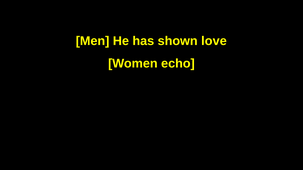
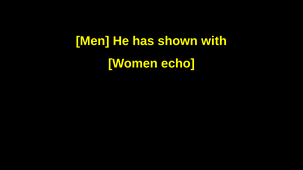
love: love -> with (214, 41)
